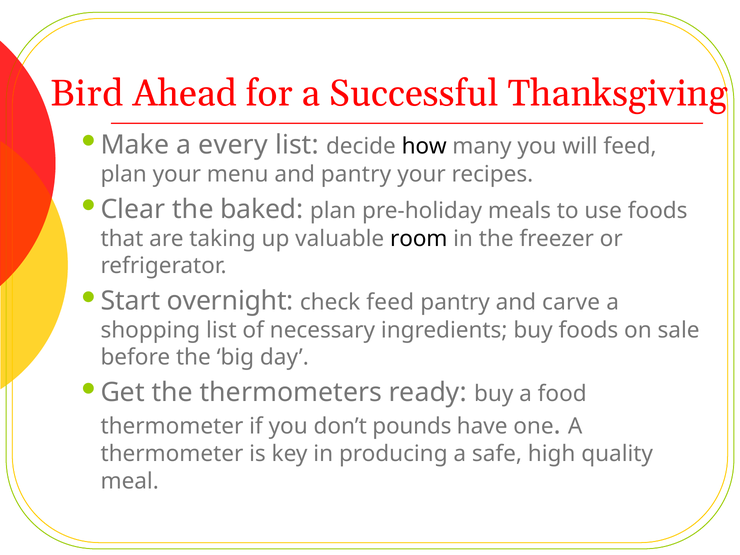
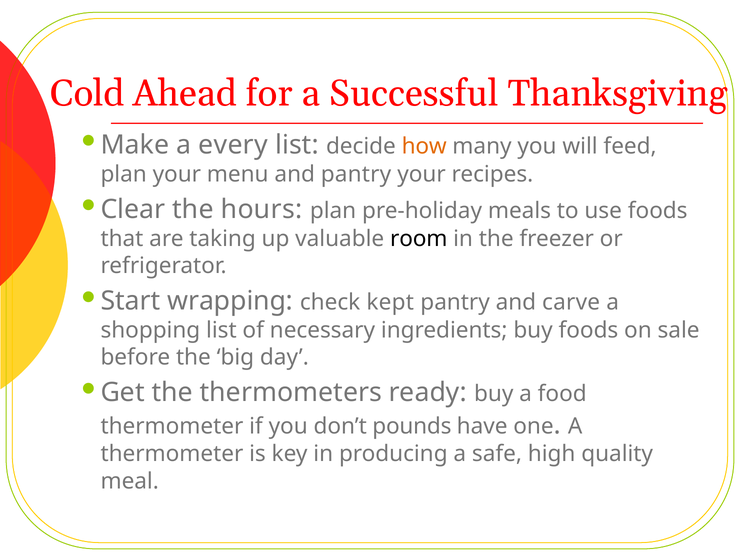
Bird: Bird -> Cold (87, 94)
how colour: black -> orange (424, 146)
baked: baked -> hours (262, 209)
overnight: overnight -> wrapping (230, 301)
check feed: feed -> kept (390, 302)
